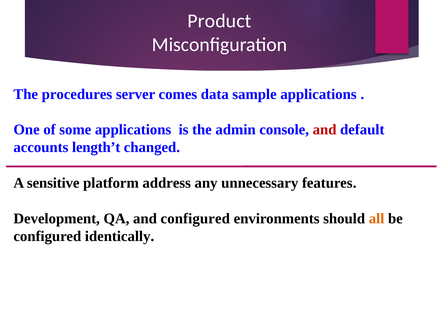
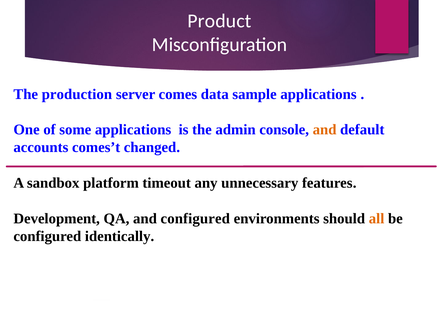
procedures: procedures -> production (77, 94)
and colour: red -> orange (325, 129)
length’t: length’t -> comes’t (96, 147)
sensitive: sensitive -> sandbox (53, 183)
address: address -> timeout (167, 183)
